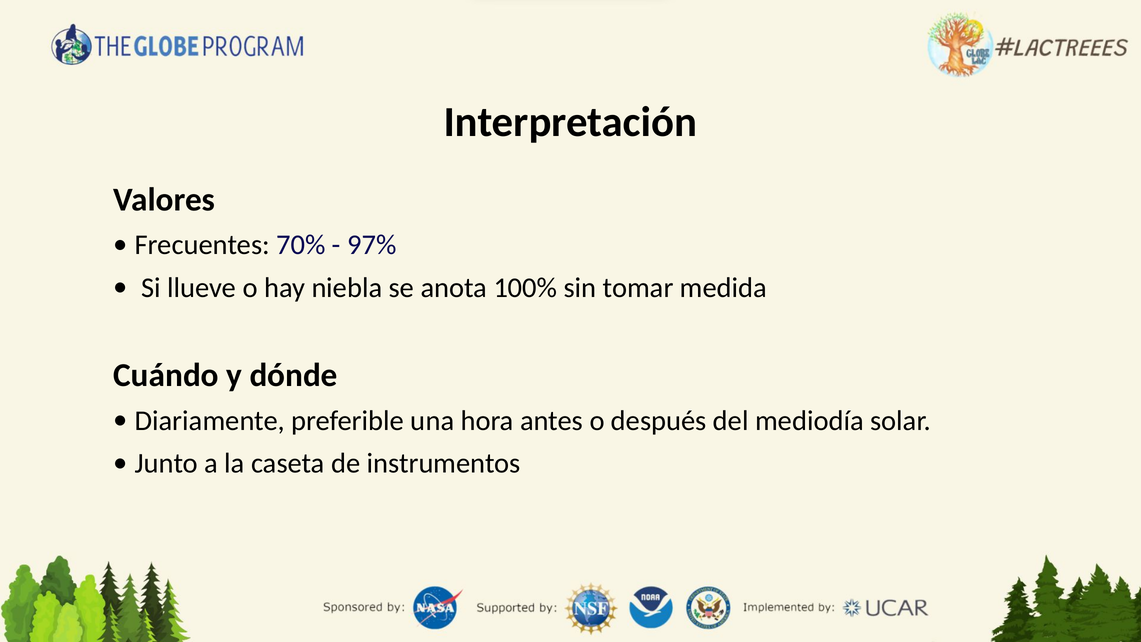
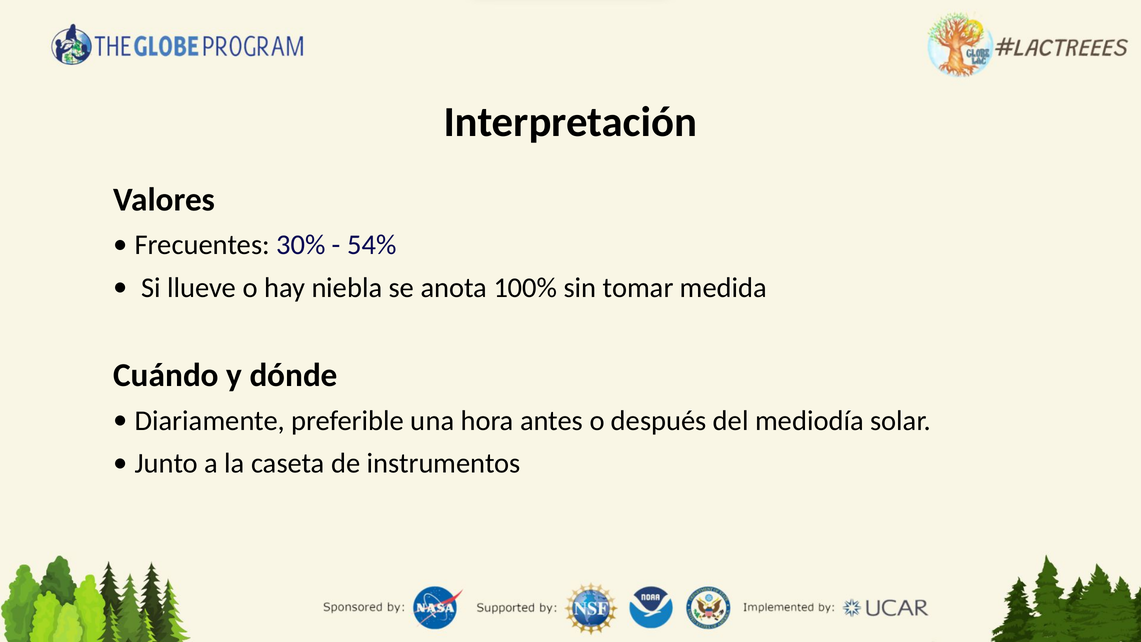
70%: 70% -> 30% (301, 245)
97%: 97% -> 54% (372, 245)
